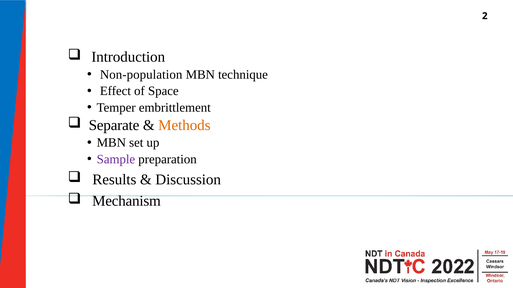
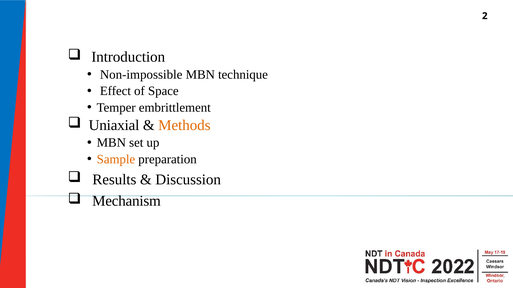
Non-population: Non-population -> Non-impossible (141, 75)
Separate: Separate -> Uniaxial (114, 125)
Sample colour: purple -> orange (116, 160)
